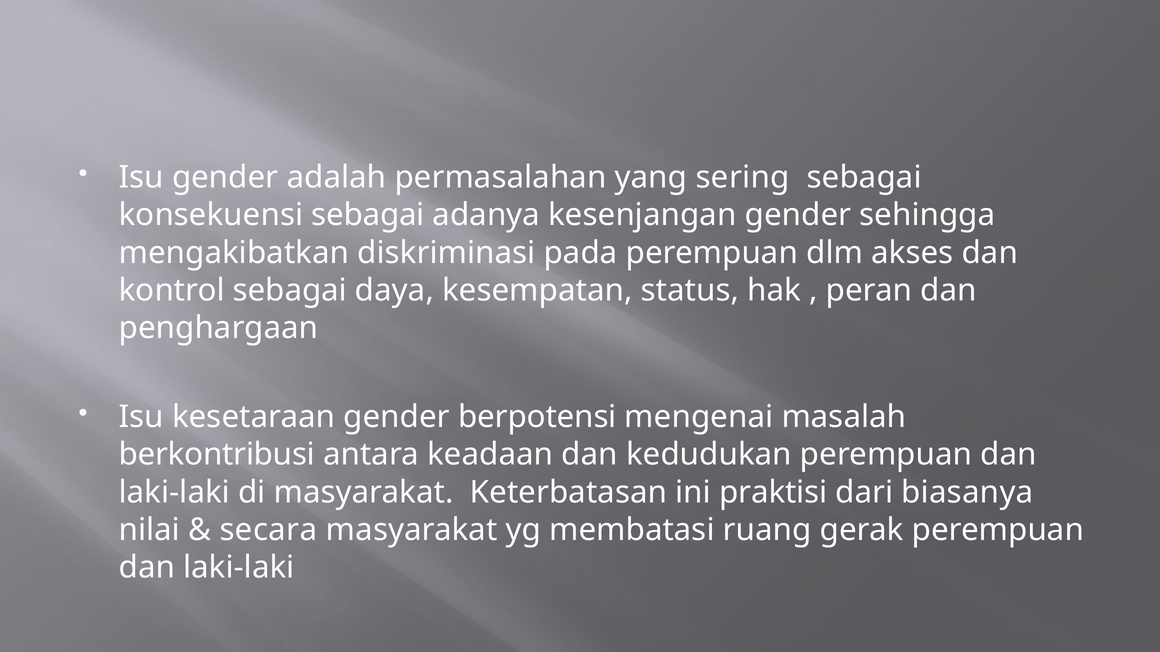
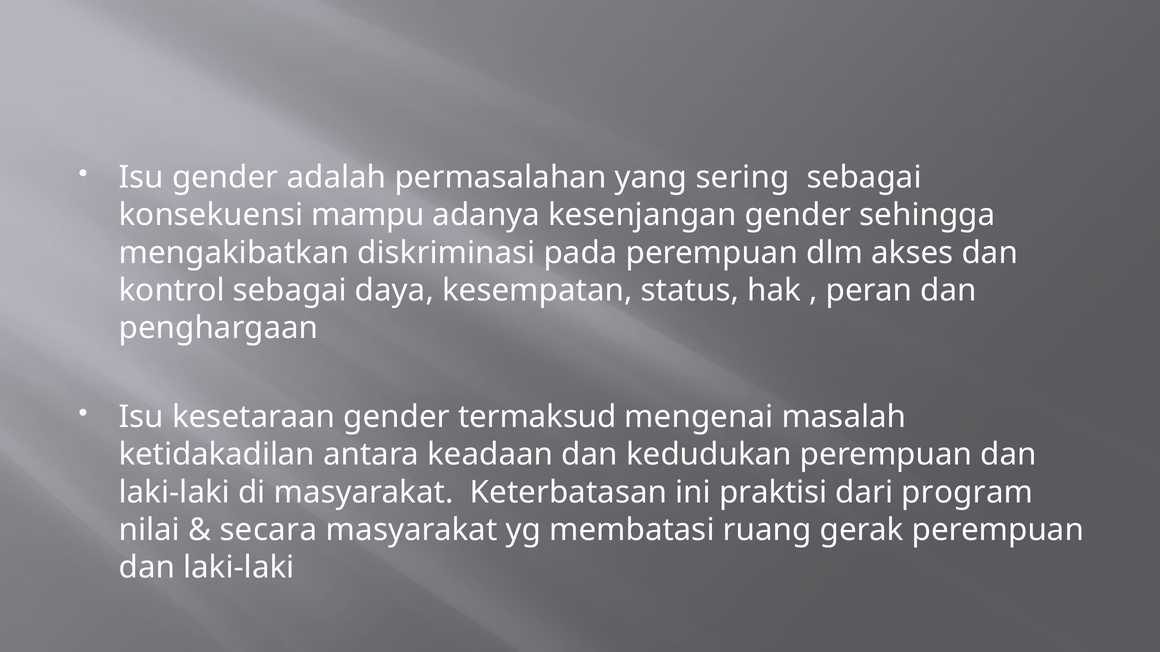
konsekuensi sebagai: sebagai -> mampu (368, 215)
berpotensi: berpotensi -> termaksud (537, 417)
berkontribusi: berkontribusi -> ketidakadilan (217, 455)
biasanya: biasanya -> program (967, 493)
